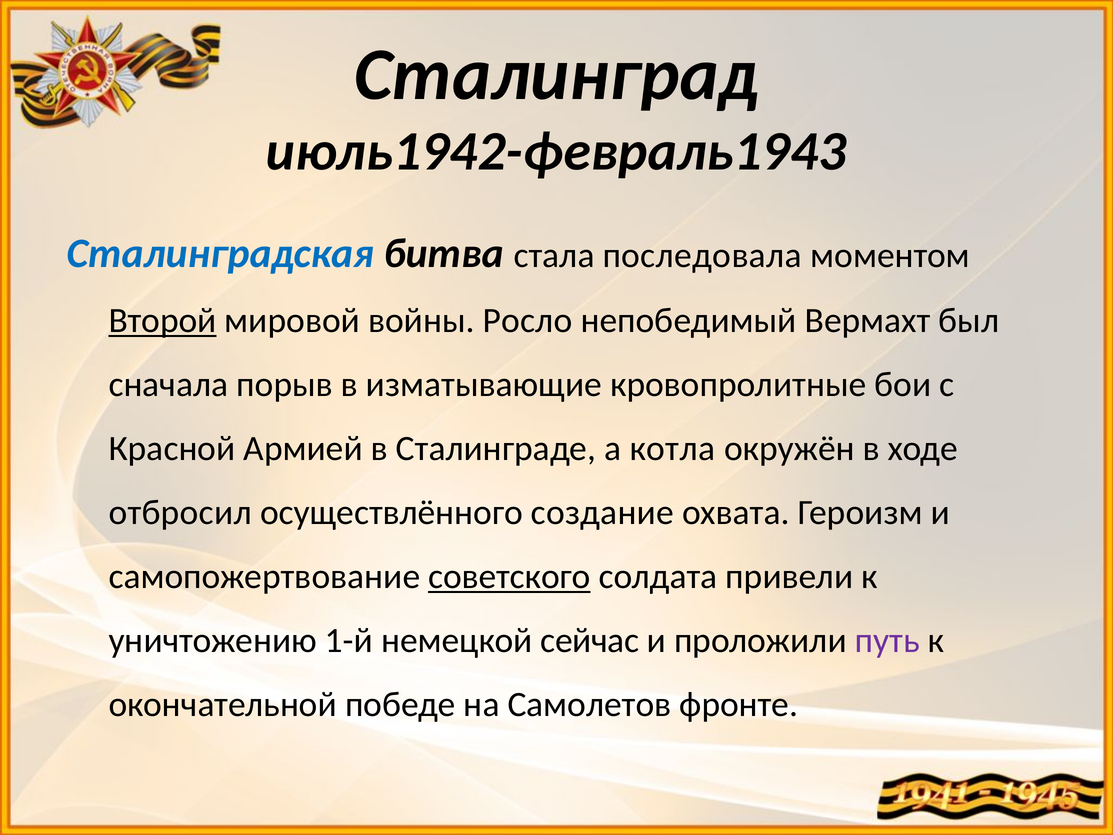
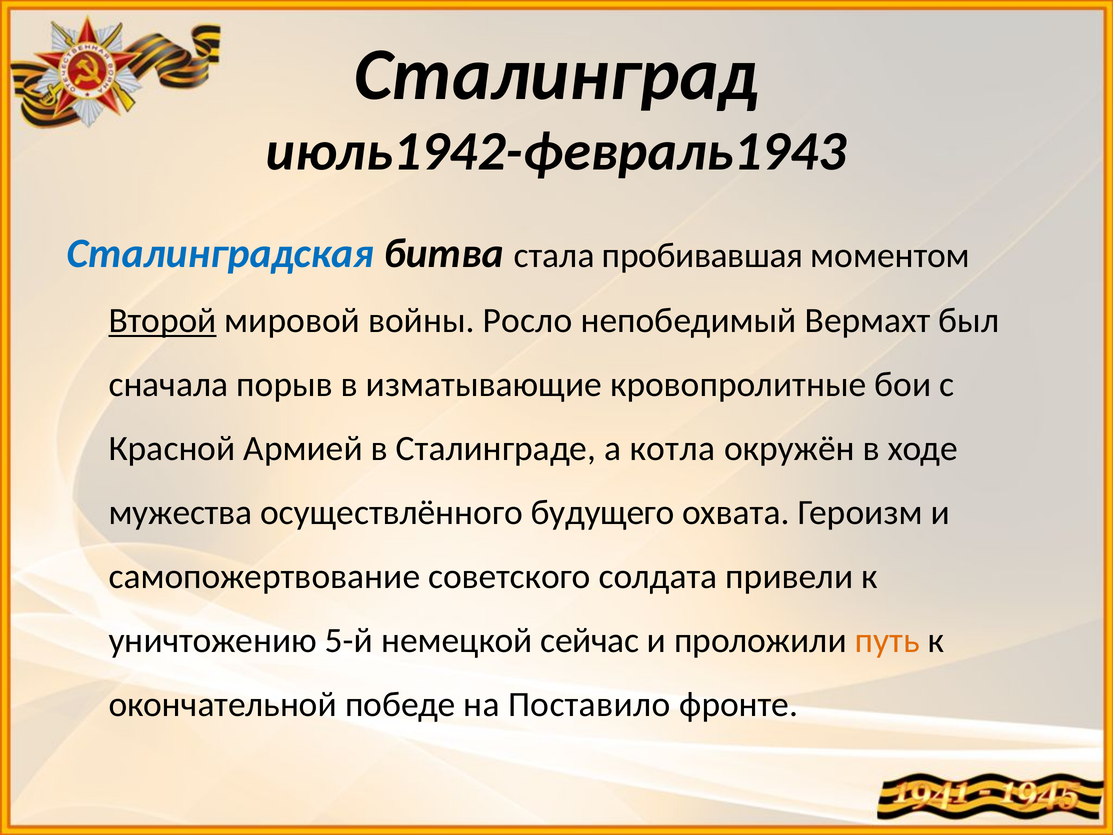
последовала: последовала -> пробивавшая (703, 255)
отбросил: отбросил -> мужества (180, 512)
создание: создание -> будущего (603, 512)
советского underline: present -> none (509, 576)
1-й: 1-й -> 5-й (349, 640)
путь colour: purple -> orange (887, 640)
Самолетов: Самолетов -> Поставило (589, 704)
